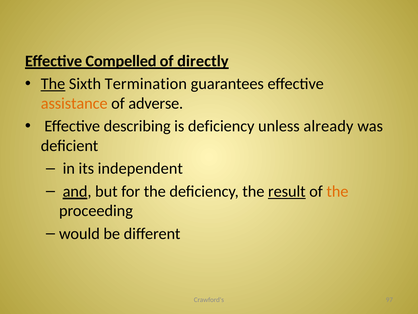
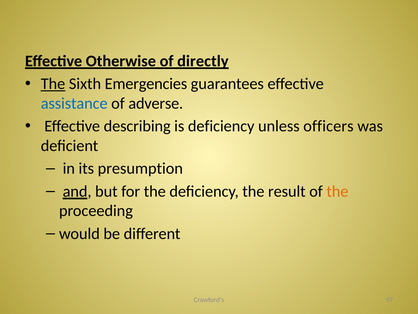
Compelled: Compelled -> Otherwise (121, 61)
Termination: Termination -> Emergencies (146, 84)
assistance colour: orange -> blue (74, 103)
already: already -> officers (328, 126)
independent: independent -> presumption (140, 168)
result underline: present -> none (287, 191)
